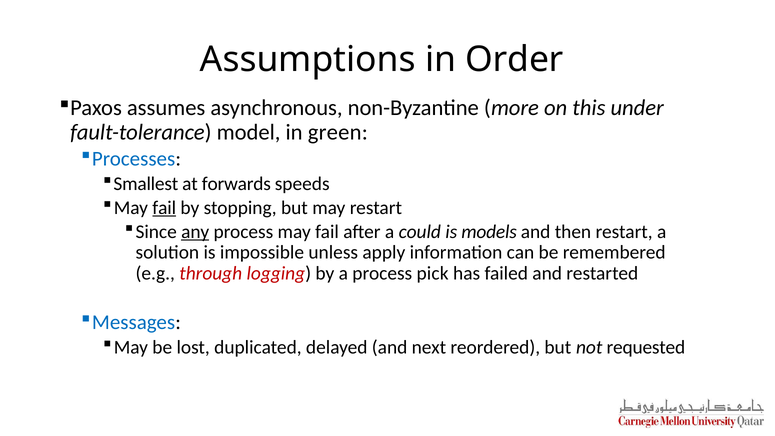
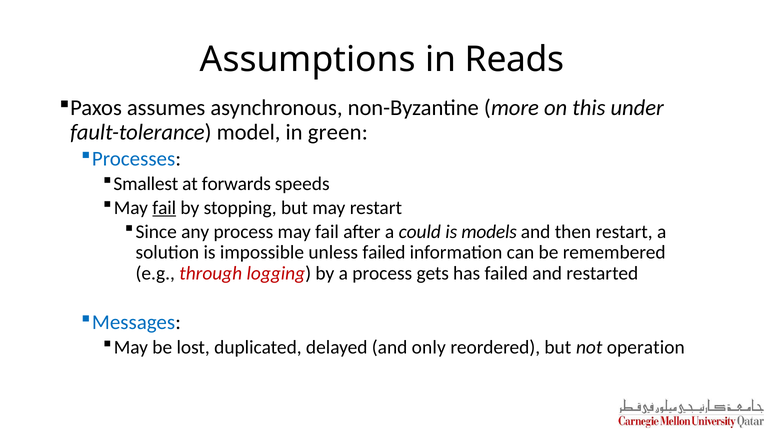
Order: Order -> Reads (515, 59)
any underline: present -> none (195, 232)
unless apply: apply -> failed (384, 253)
pick: pick -> gets (433, 273)
next: next -> only (429, 347)
requested: requested -> operation (646, 347)
